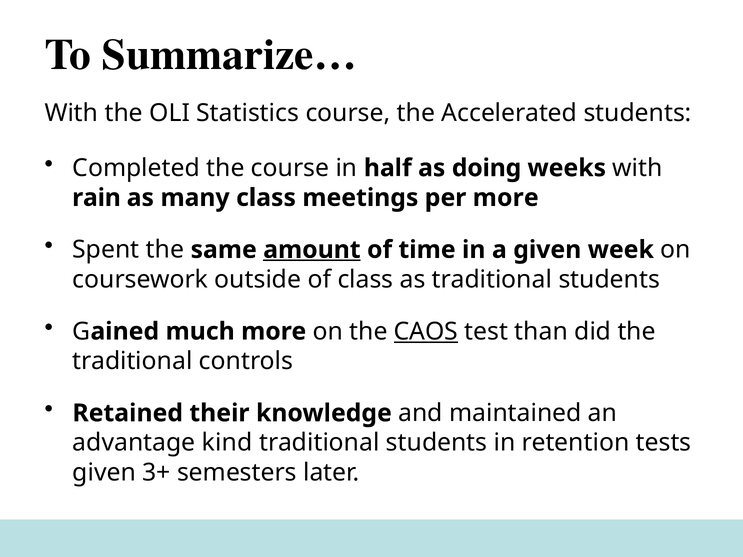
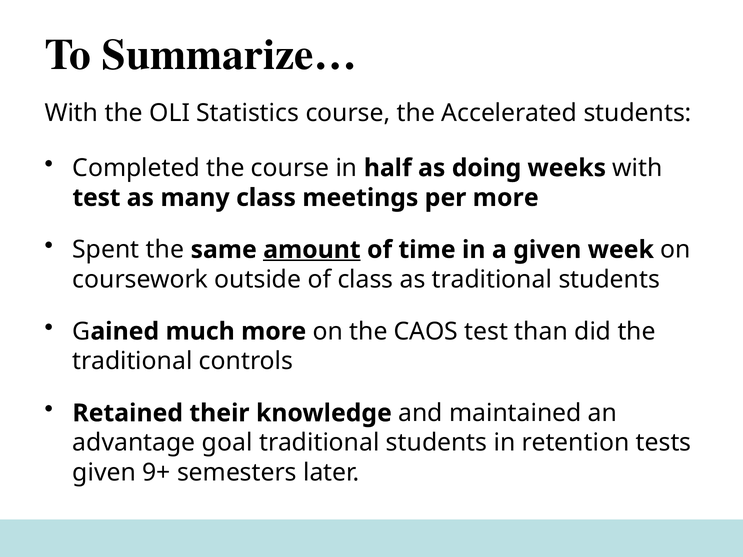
rain: rain -> test (96, 198)
CAOS underline: present -> none (426, 332)
kind: kind -> goal (227, 443)
3+: 3+ -> 9+ (156, 473)
